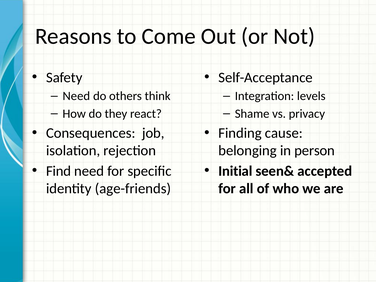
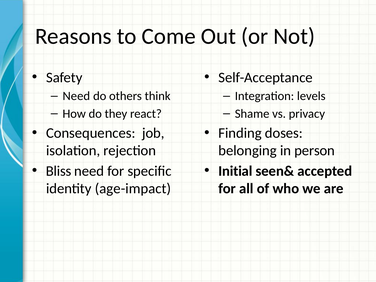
cause: cause -> doses (284, 133)
Find: Find -> Bliss (59, 171)
age-friends: age-friends -> age-impact (133, 188)
